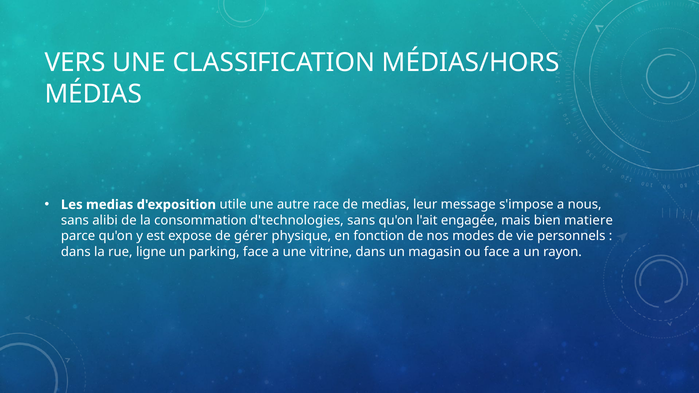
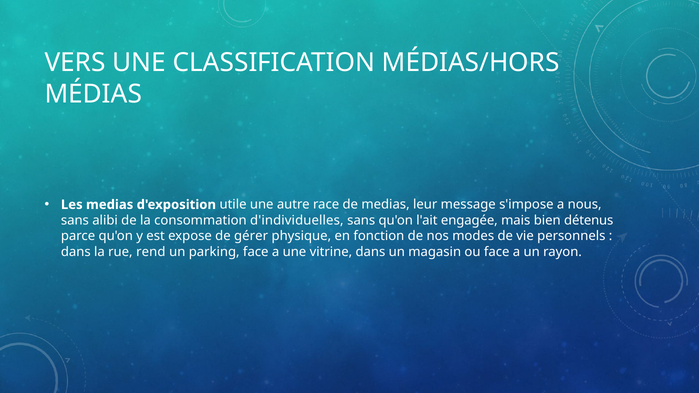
d'technologies: d'technologies -> d'individuelles (297, 220)
matiere: matiere -> détenus (589, 220)
ligne: ligne -> rend (151, 252)
